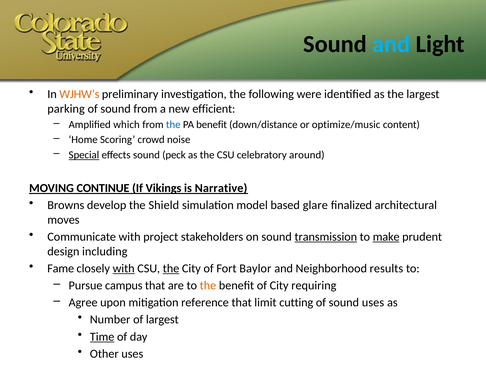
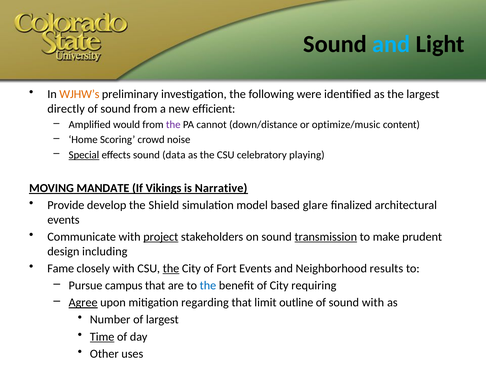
parking: parking -> directly (66, 109)
which: which -> would (127, 124)
the colour: blue -> purple (173, 124)
PA benefit: benefit -> cannot (212, 124)
peck: peck -> data (174, 155)
around: around -> playing (307, 155)
CONTINUE: CONTINUE -> MANDATE (103, 188)
Browns: Browns -> Provide (66, 205)
moves: moves -> events (63, 220)
project underline: none -> present (161, 237)
make underline: present -> none (386, 237)
with underline: present -> none (124, 268)
Fort Baylor: Baylor -> Events (255, 268)
the colour: orange -> blue (208, 285)
Agree underline: none -> present (83, 302)
reference: reference -> regarding (205, 302)
cutting: cutting -> outline (296, 302)
sound uses: uses -> with (373, 302)
